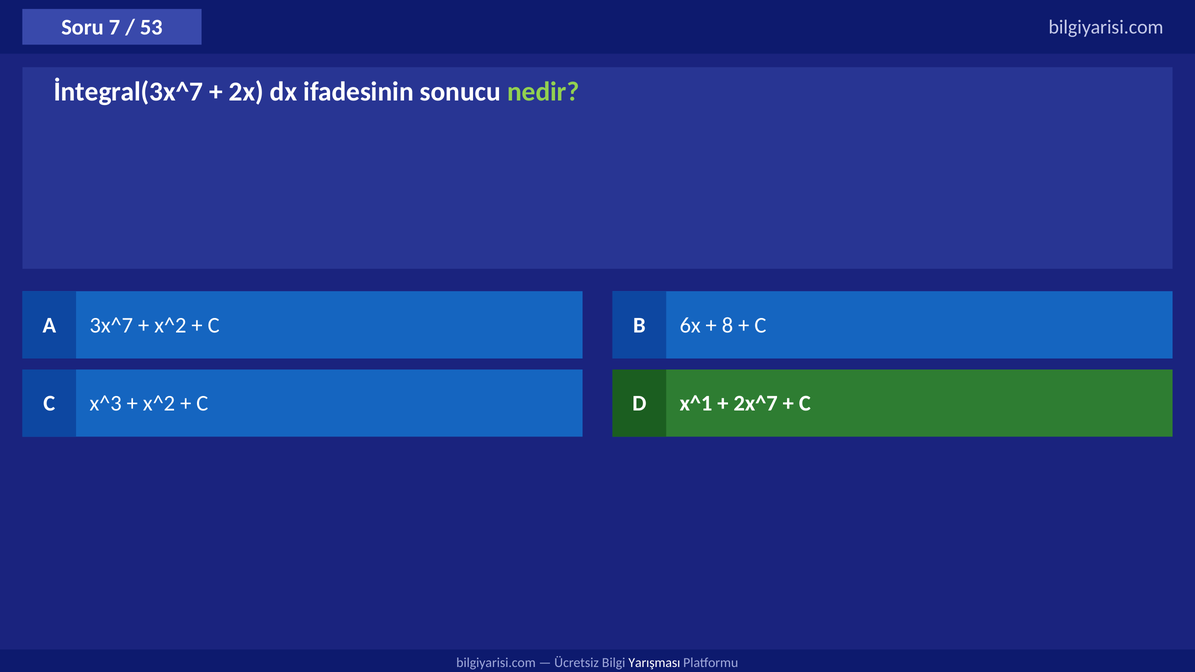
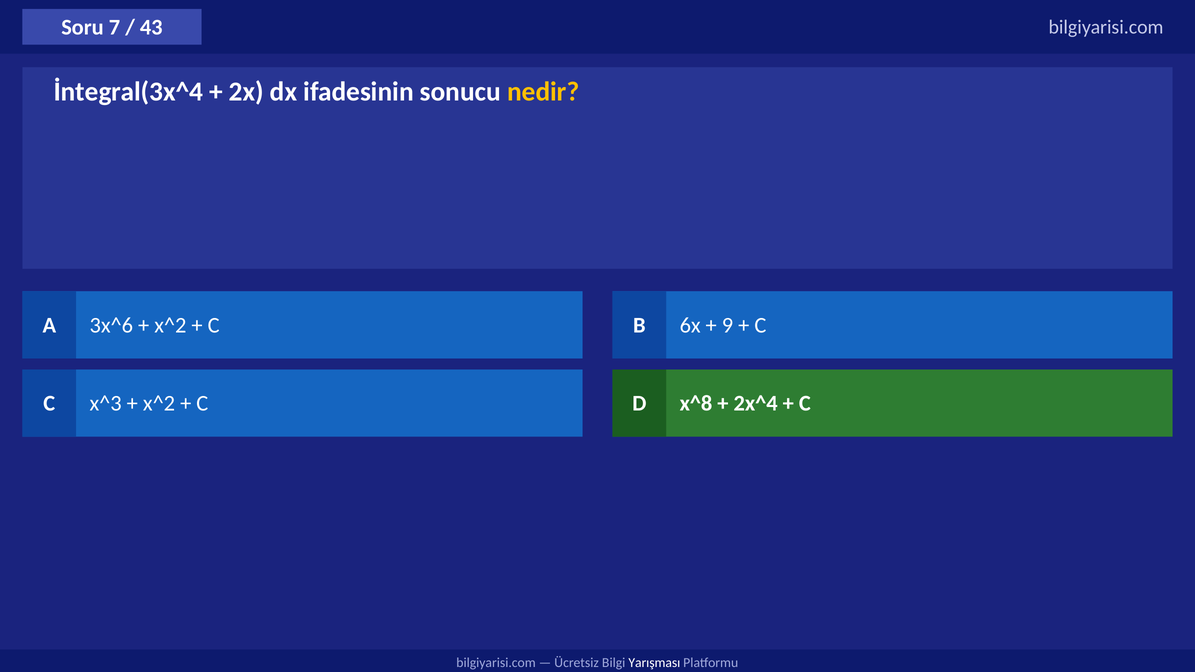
53: 53 -> 43 (151, 27)
İntegral(3x^7: İntegral(3x^7 -> İntegral(3x^4 (128, 92)
nedir colour: light green -> yellow (543, 92)
3x^7: 3x^7 -> 3x^6 (111, 325)
8: 8 -> 9 (727, 325)
x^1: x^1 -> x^8 (696, 404)
2x^7: 2x^7 -> 2x^4 (756, 404)
